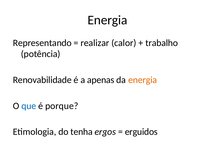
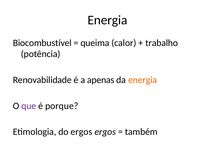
Representando: Representando -> Biocombustível (42, 43)
realizar: realizar -> queima (95, 43)
que colour: blue -> purple (29, 105)
do tenha: tenha -> ergos (81, 131)
erguidos: erguidos -> também (141, 131)
